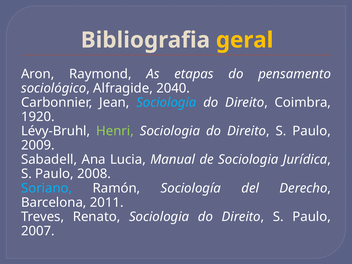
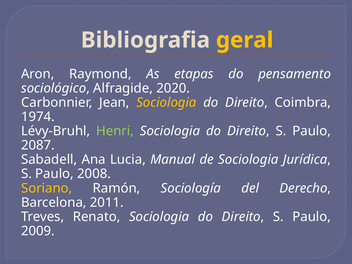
2040: 2040 -> 2020 (173, 88)
Sociologia colour: light blue -> yellow (166, 103)
1920: 1920 -> 1974 (38, 117)
2009: 2009 -> 2087 (38, 145)
Soriano colour: light blue -> yellow (47, 188)
2007: 2007 -> 2009 (38, 231)
